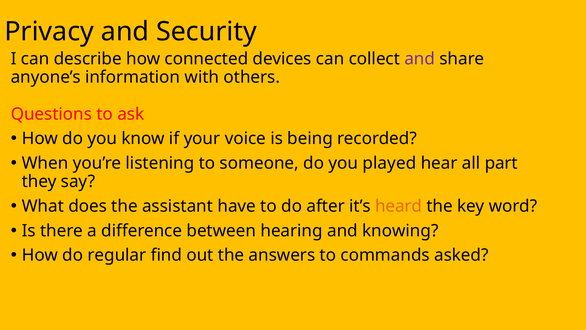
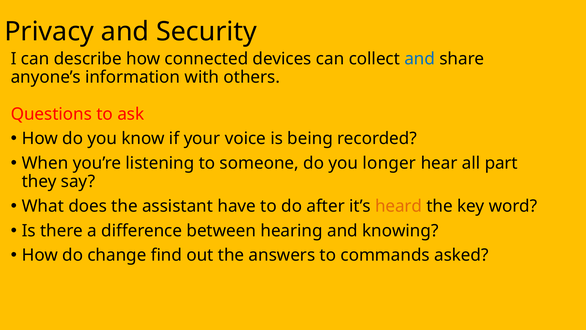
and colour: purple -> blue (420, 59)
played: played -> longer (389, 163)
regular: regular -> change (117, 255)
